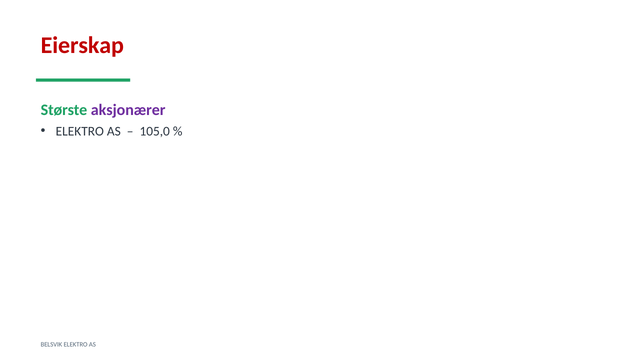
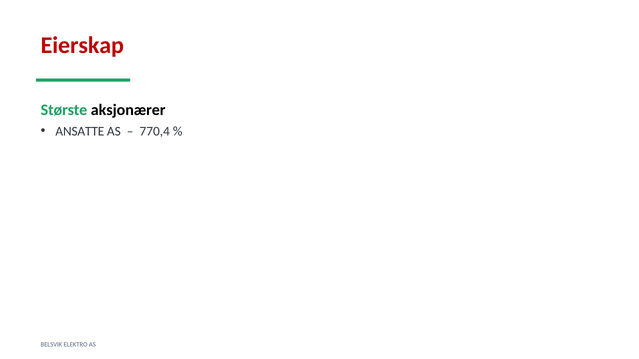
aksjonærer colour: purple -> black (128, 110)
ELEKTRO: ELEKTRO -> ANSATTE (80, 131)
105,0: 105,0 -> 770,4 (155, 131)
